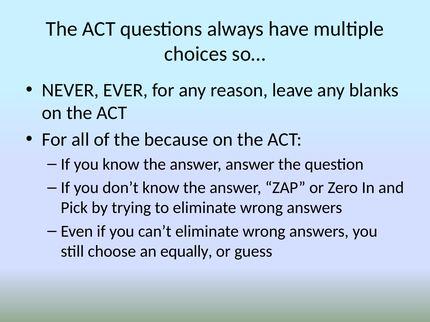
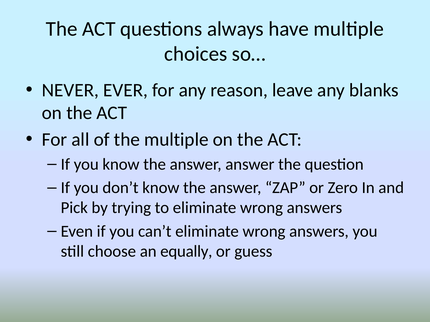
the because: because -> multiple (176, 140)
